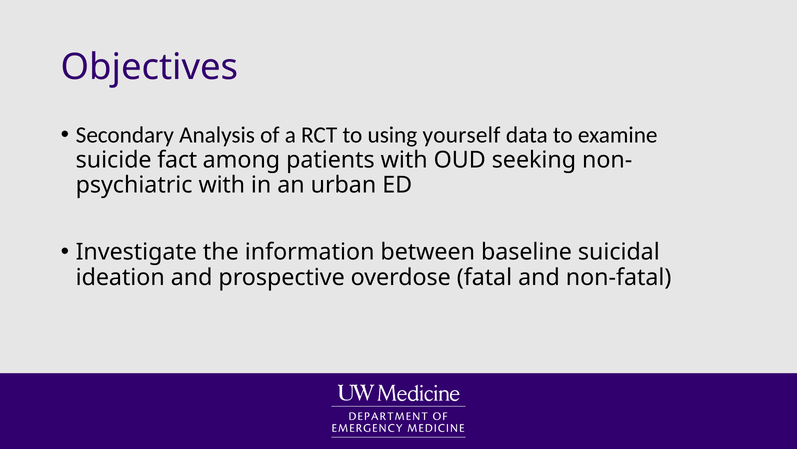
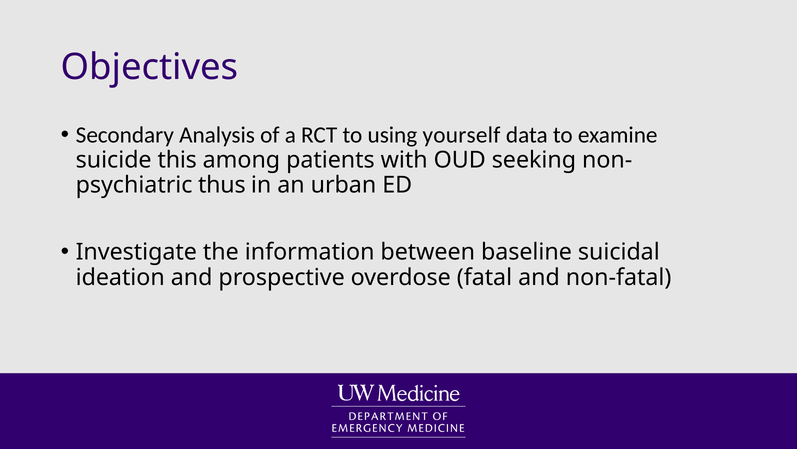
fact: fact -> this (177, 160)
with: with -> thus (222, 185)
